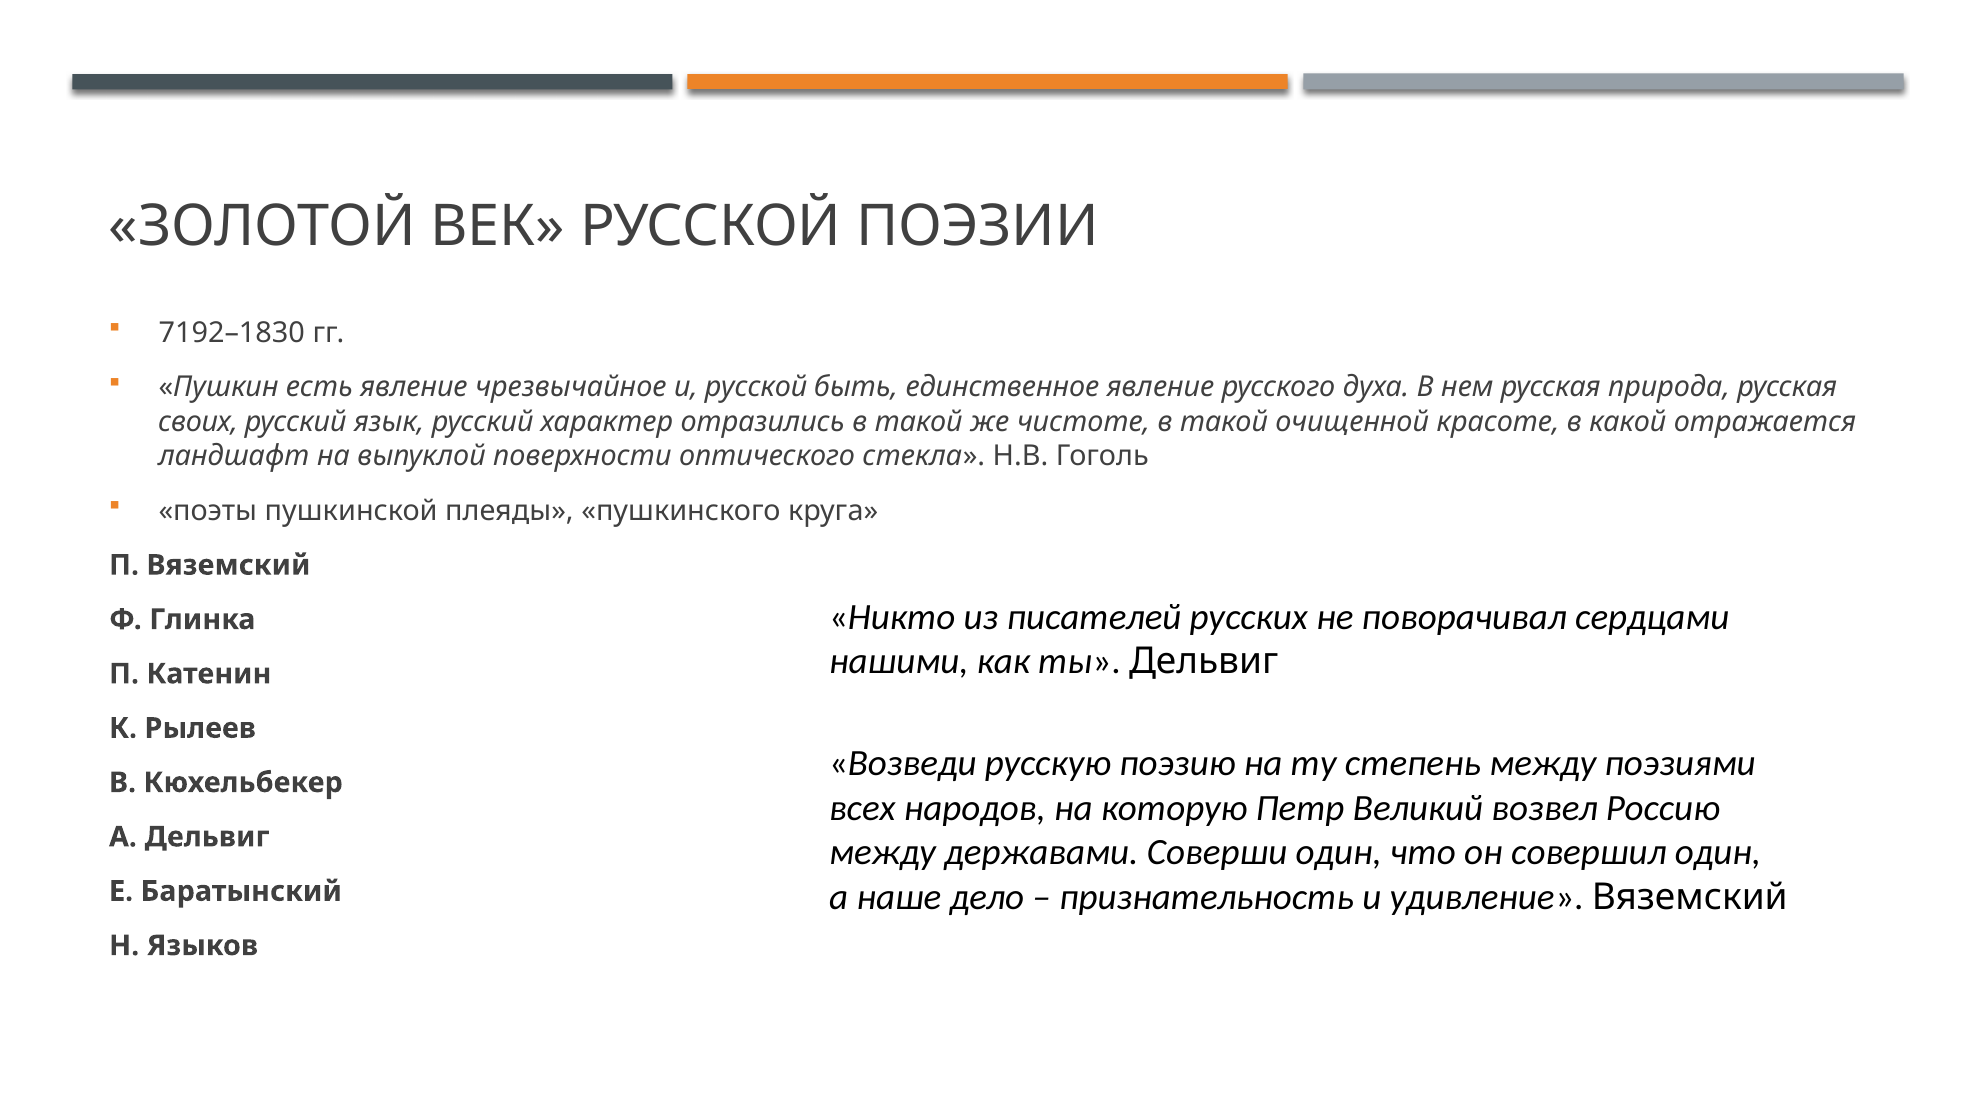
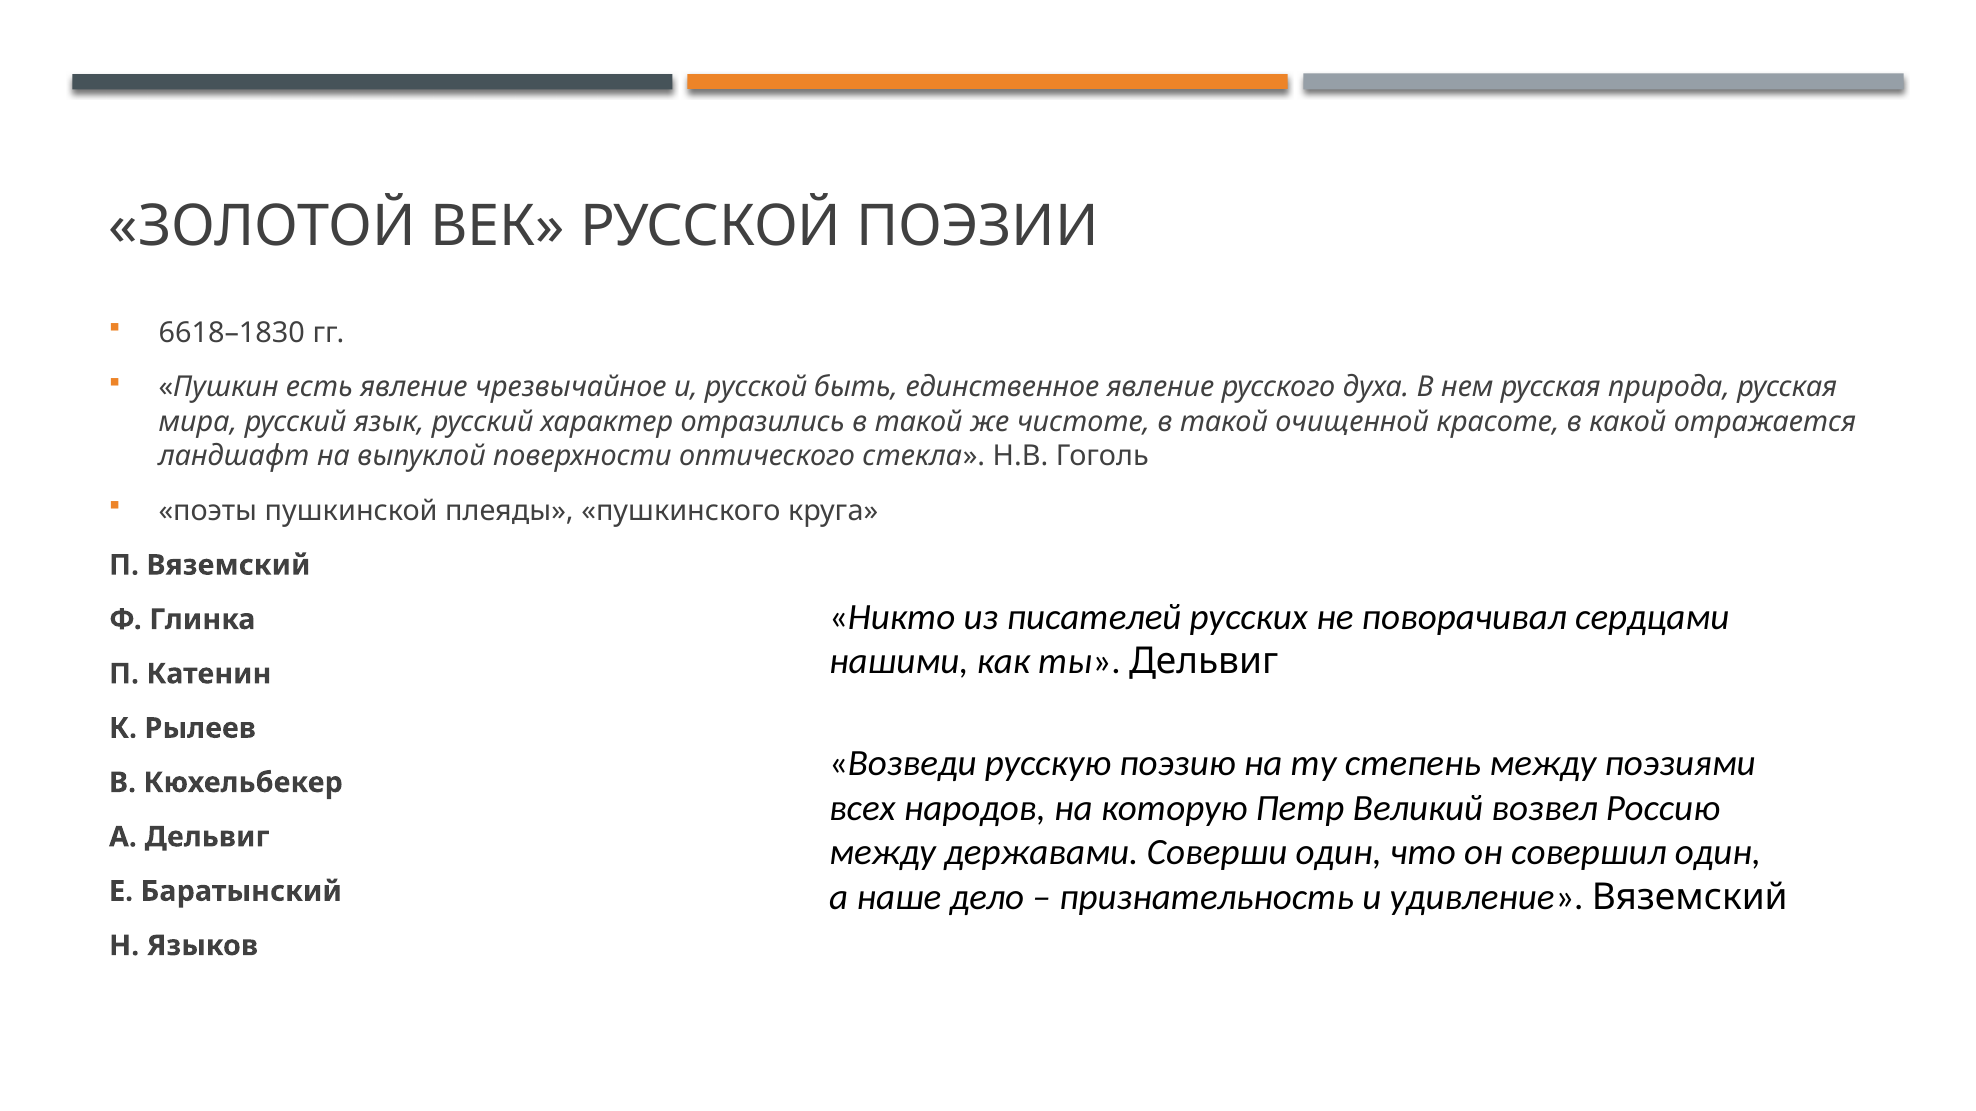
7192–1830: 7192–1830 -> 6618–1830 (232, 333)
своих: своих -> мира (198, 422)
